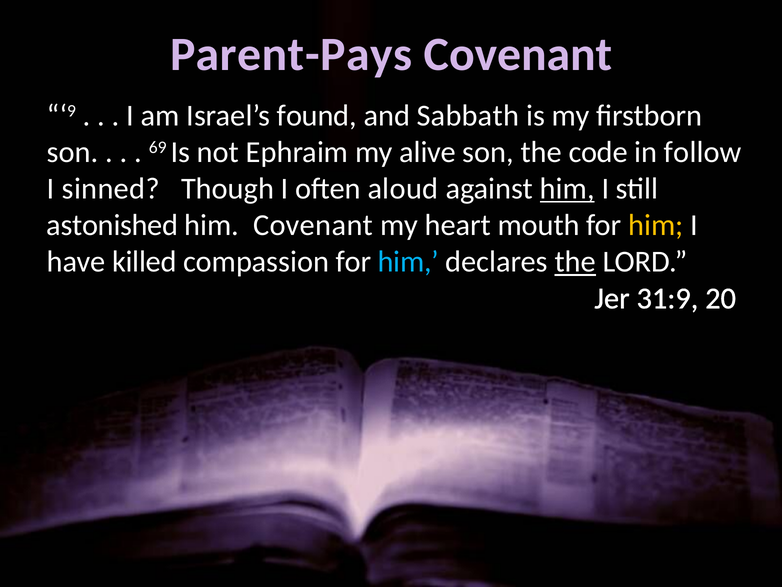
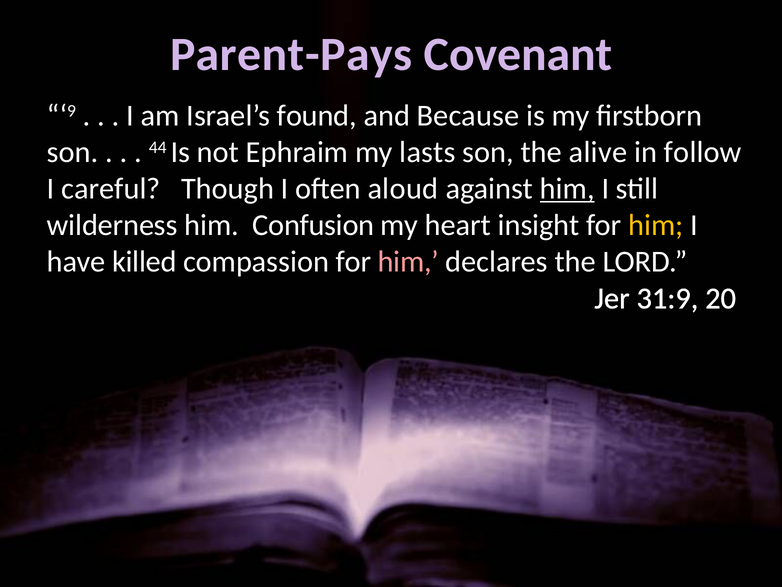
Sabbath: Sabbath -> Because (468, 116)
69: 69 -> 44 (158, 147)
alive: alive -> lasts (427, 152)
code: code -> alive (598, 152)
sinned: sinned -> careful (111, 189)
astonished: astonished -> wilderness (112, 225)
him Covenant: Covenant -> Confusion (313, 225)
mouth: mouth -> insight (539, 225)
him colour: light blue -> pink (408, 262)
the underline: present -> none (575, 262)
